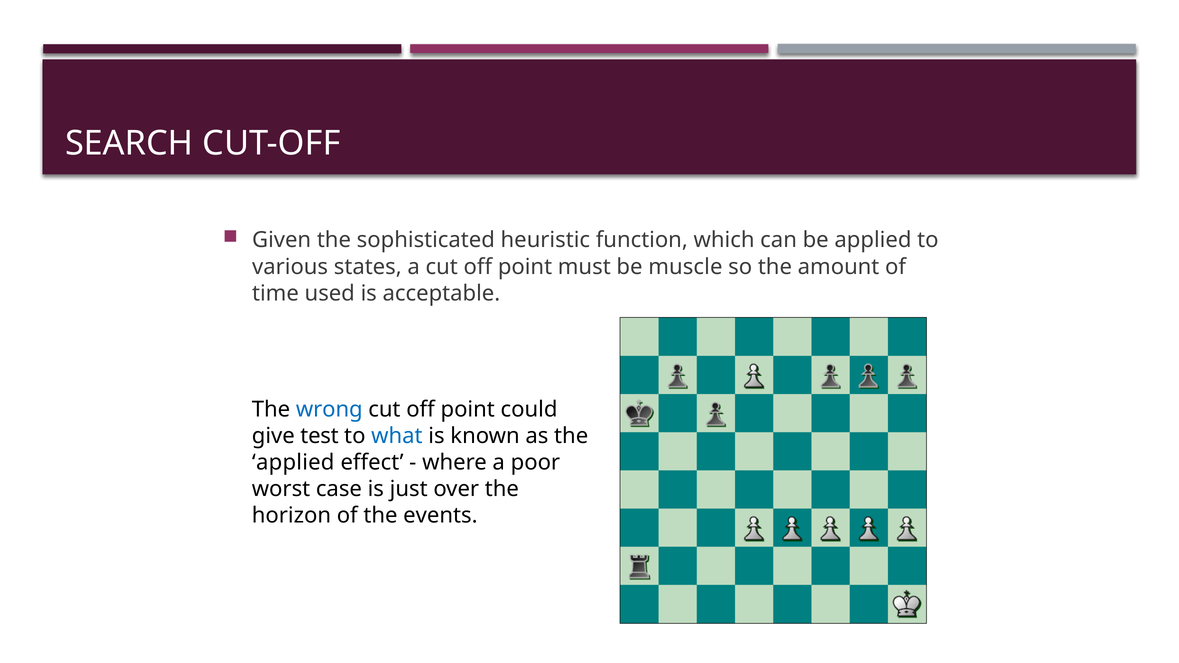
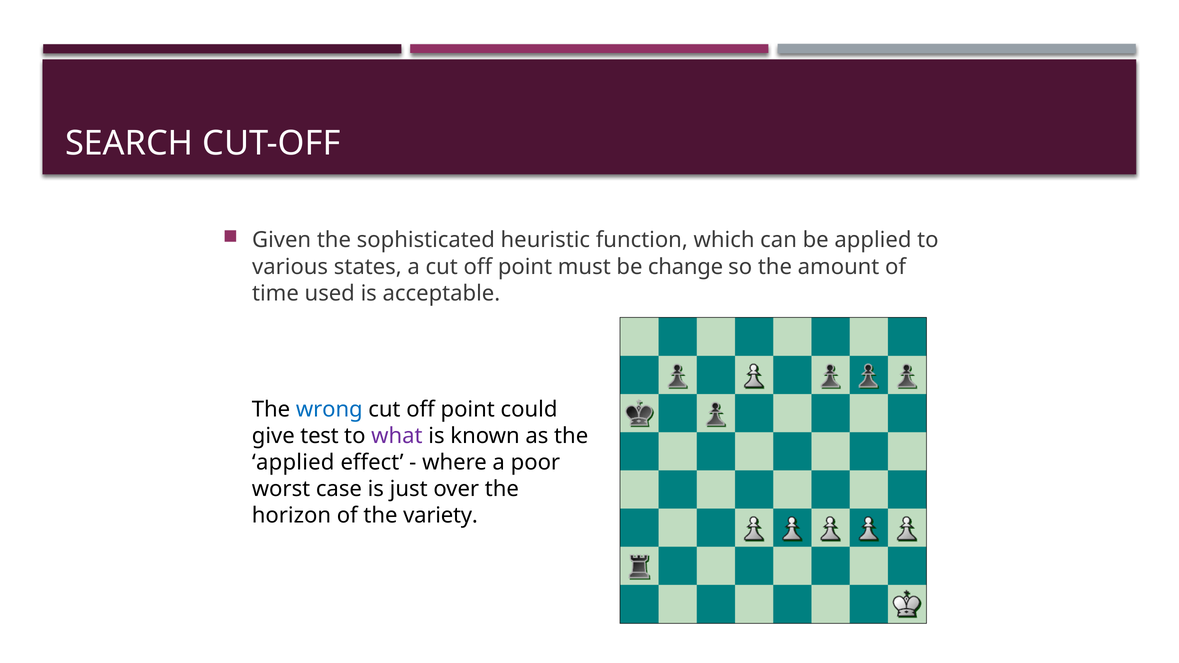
muscle: muscle -> change (686, 267)
what colour: blue -> purple (397, 436)
events: events -> variety (441, 516)
